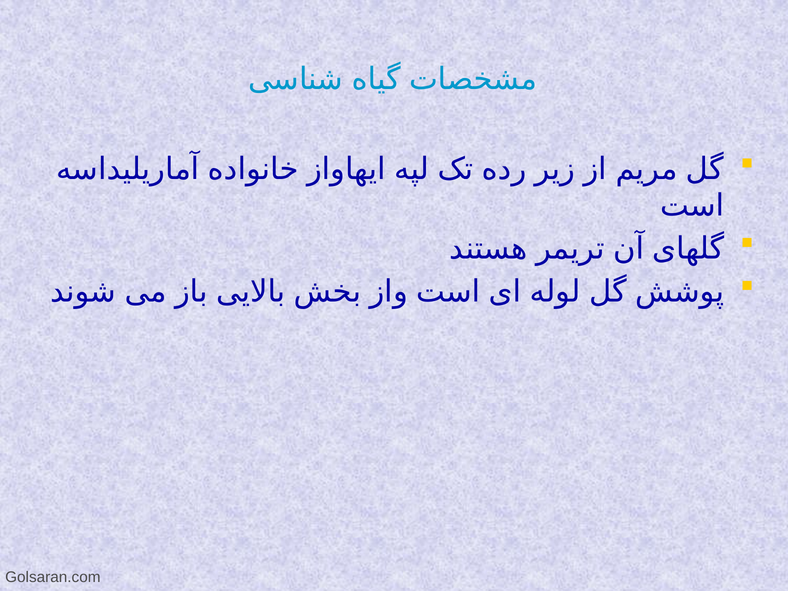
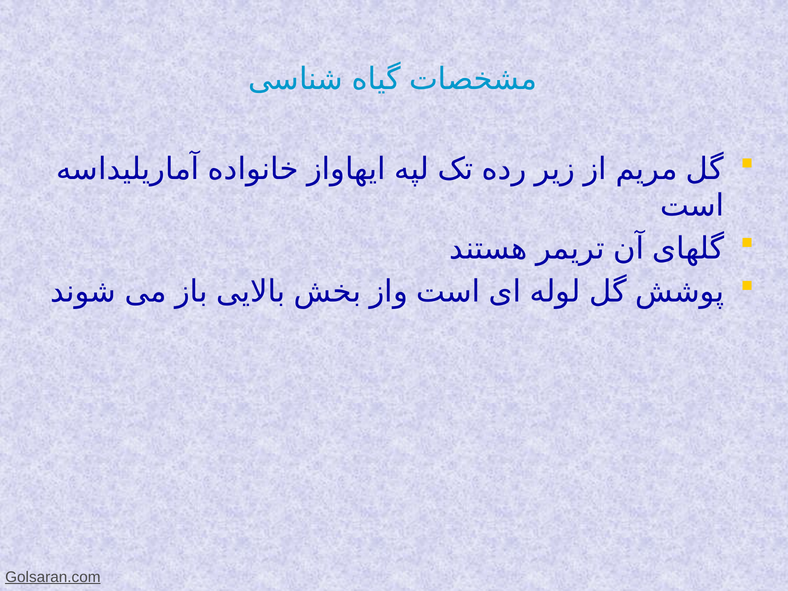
Golsaran.com underline: none -> present (53, 577)
